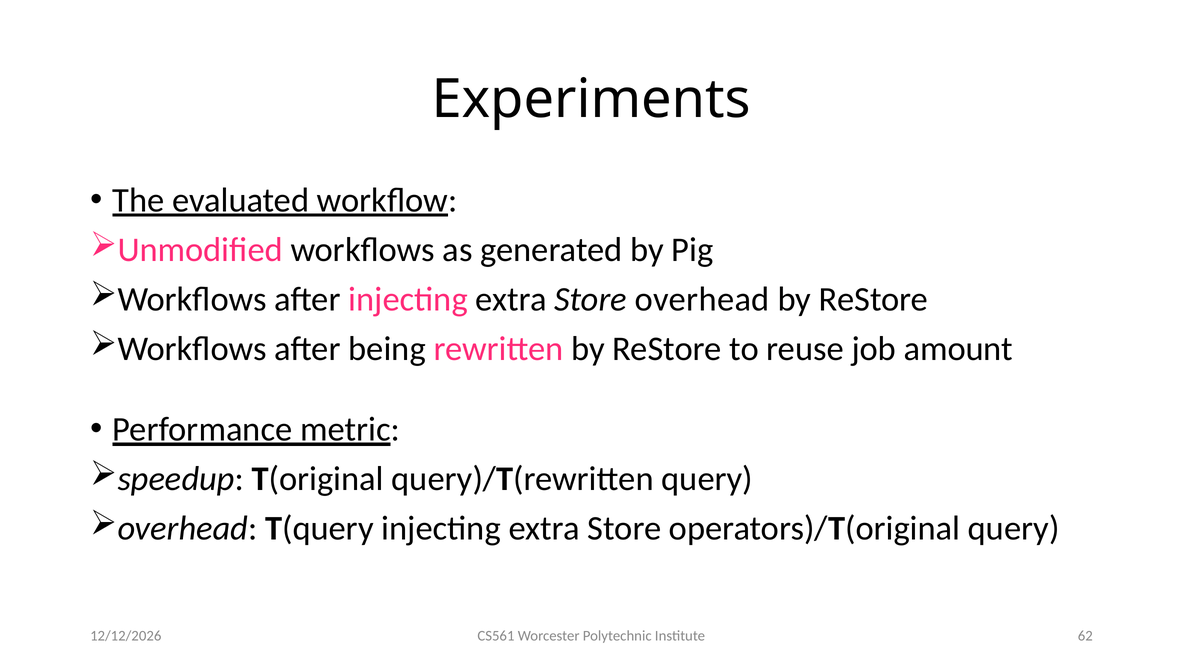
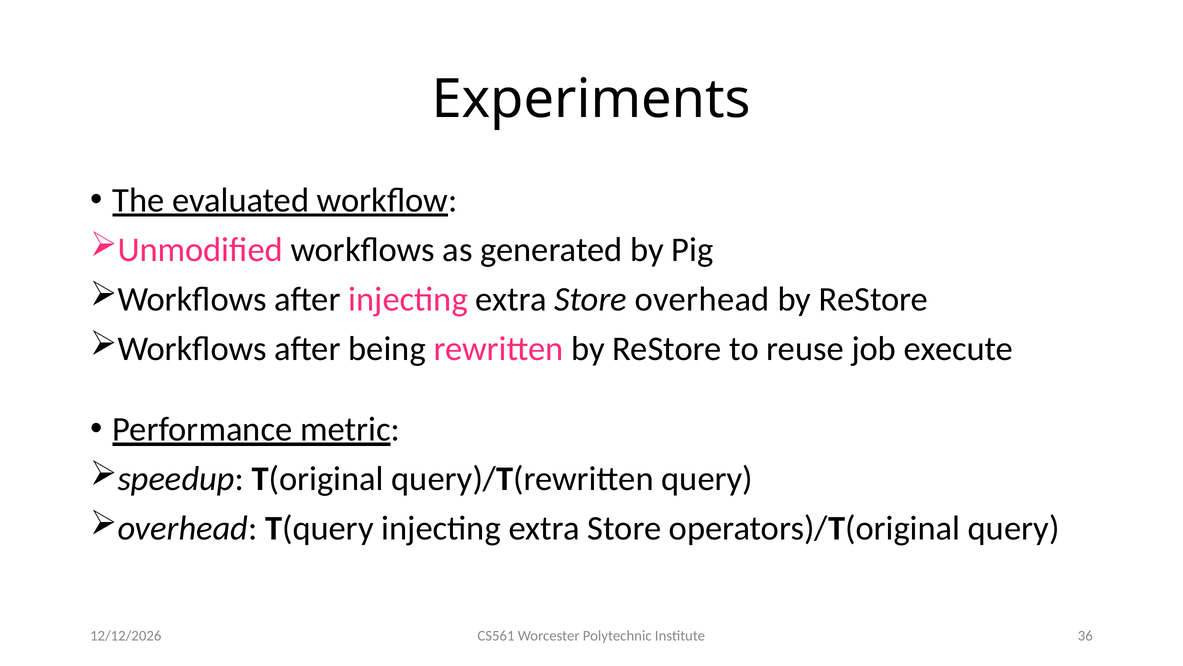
amount: amount -> execute (958, 349)
62: 62 -> 36 (1085, 635)
